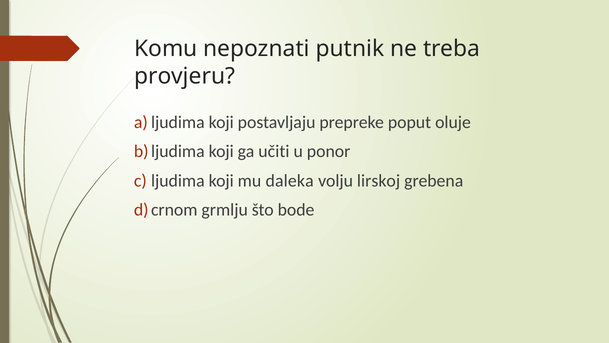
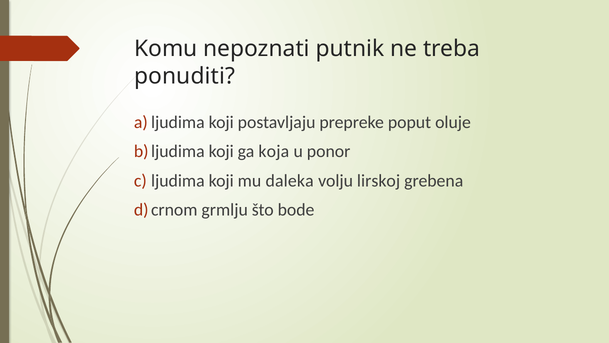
provjeru: provjeru -> ponuditi (185, 76)
učiti: učiti -> koja (274, 151)
